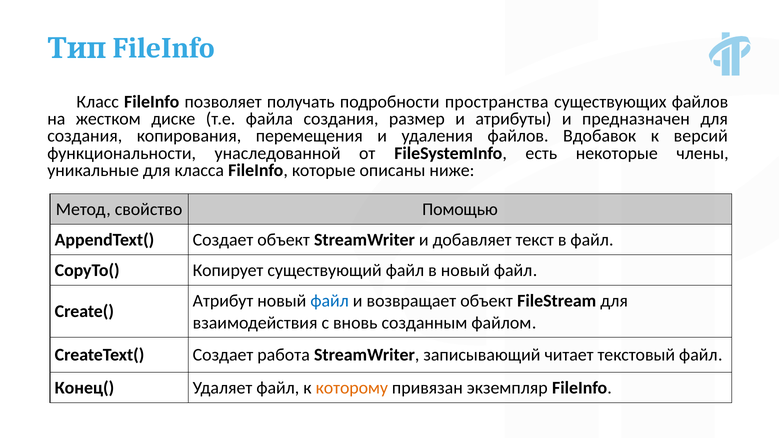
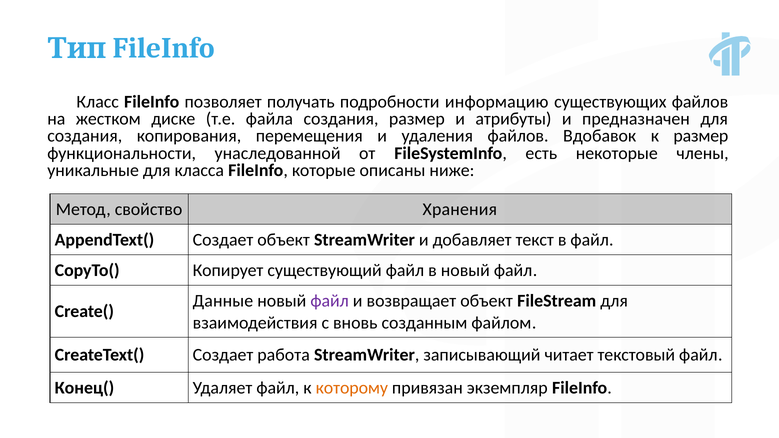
пространства: пространства -> информацию (497, 102)
к версий: версий -> размер (701, 136)
Помощью: Помощью -> Хранения (460, 209)
Атрибут: Атрибут -> Данные (223, 301)
файл colour: blue -> purple (330, 301)
